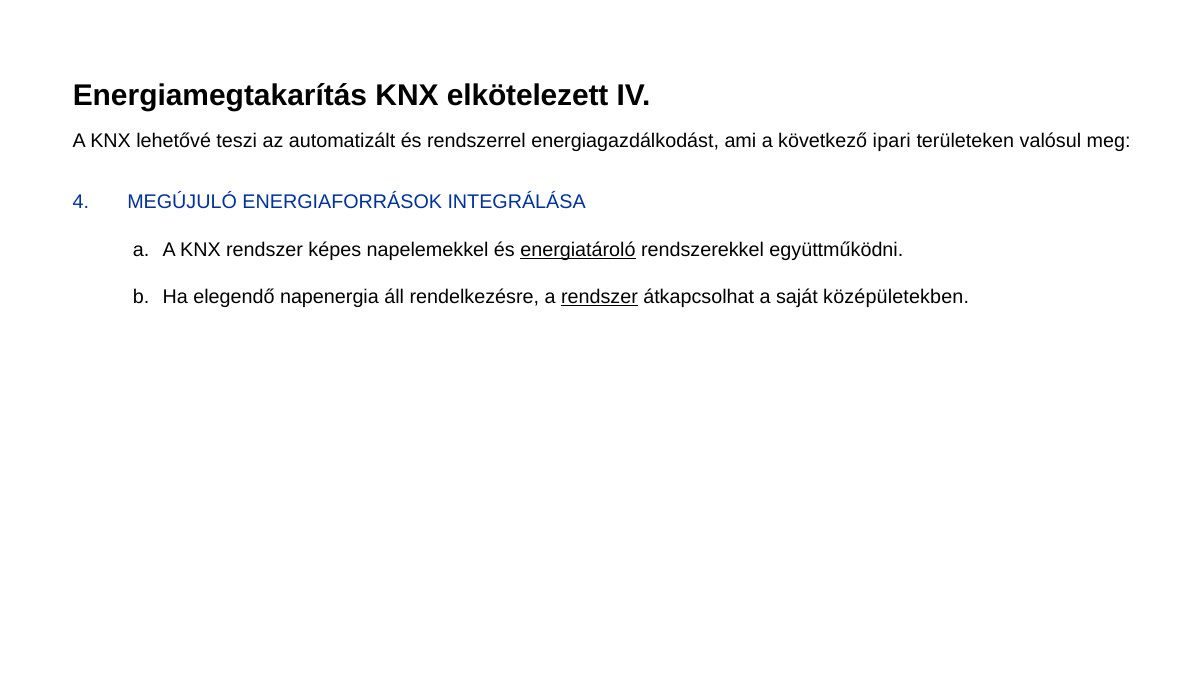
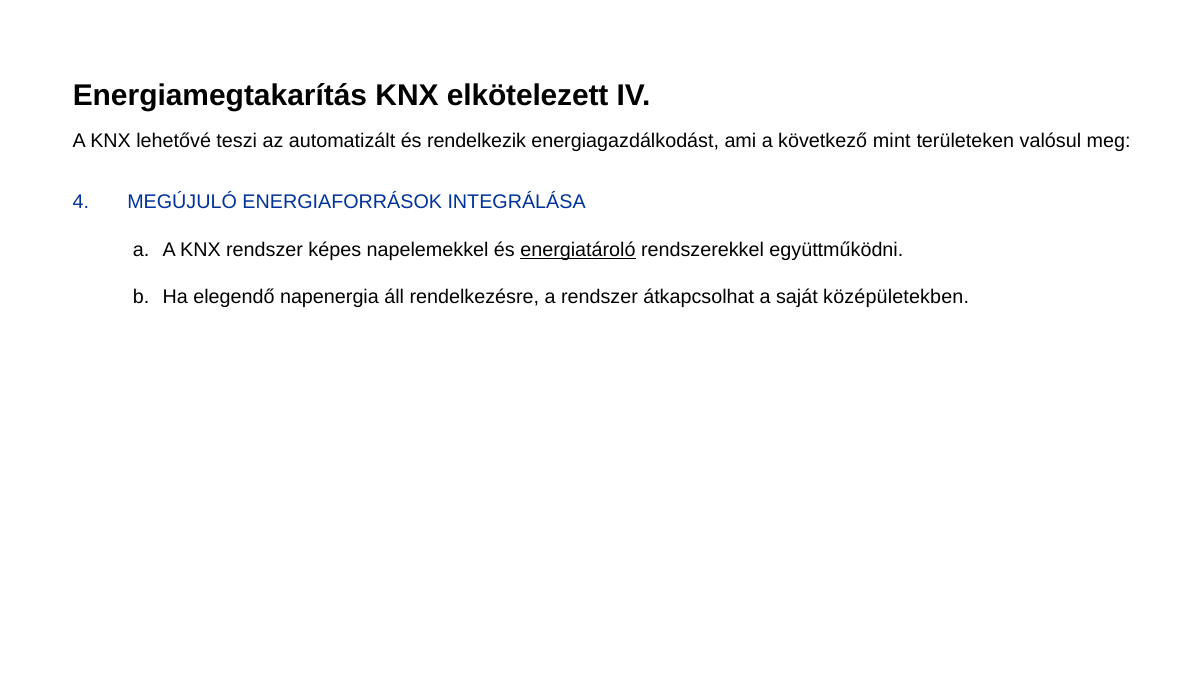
rendszerrel: rendszerrel -> rendelkezik (477, 141)
ipari: ipari -> mint (892, 141)
rendszer underline: present -> none (599, 297)
